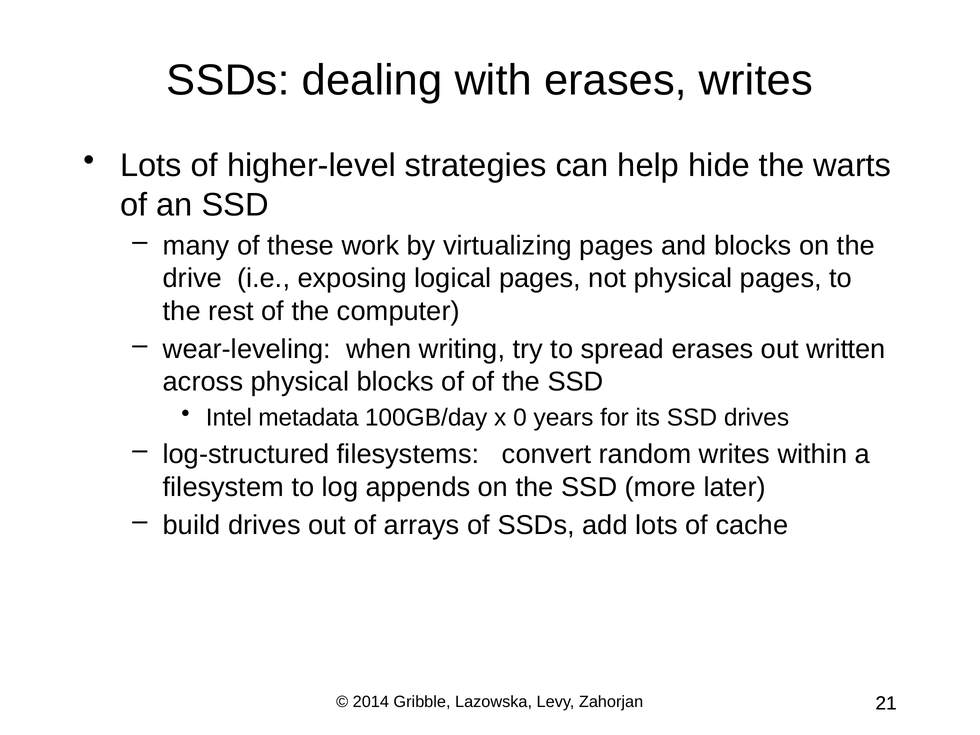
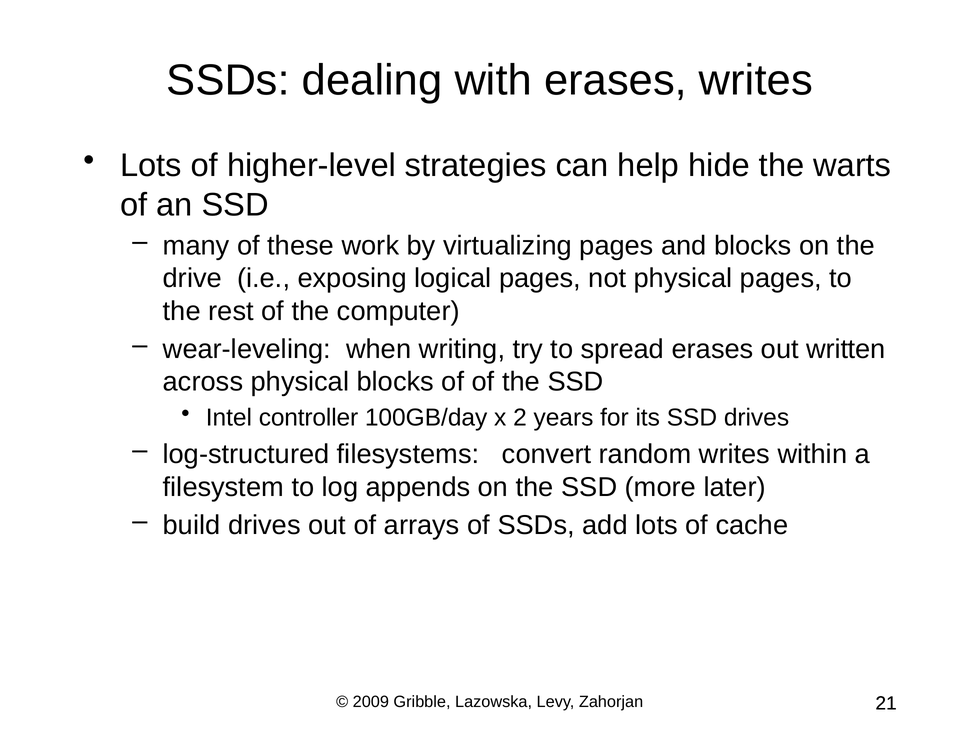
metadata: metadata -> controller (308, 418)
0: 0 -> 2 (520, 418)
2014: 2014 -> 2009 (371, 702)
